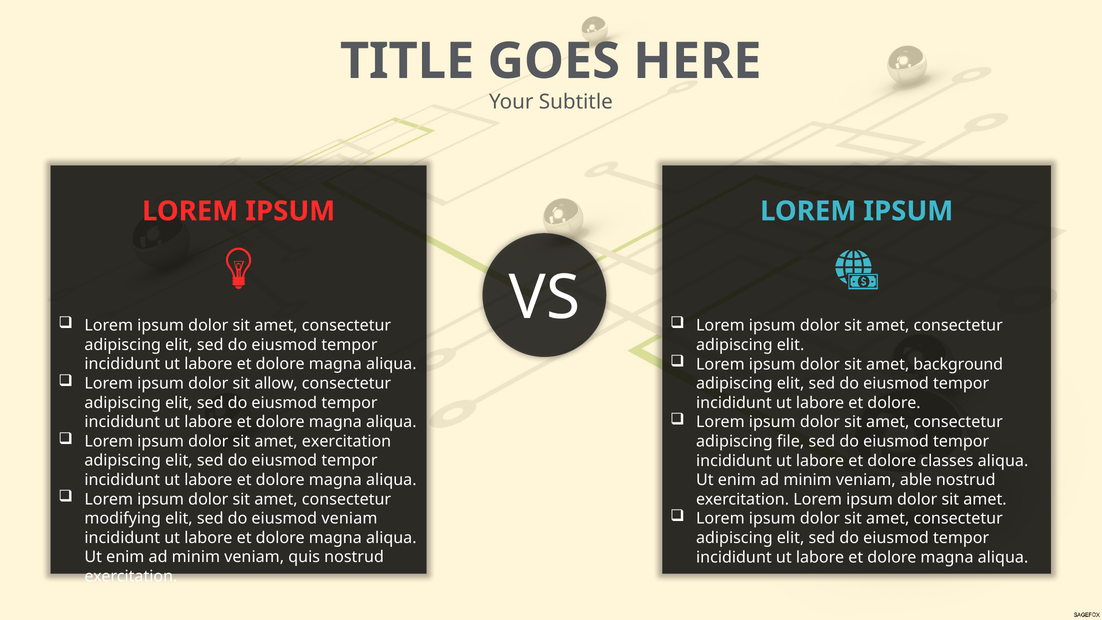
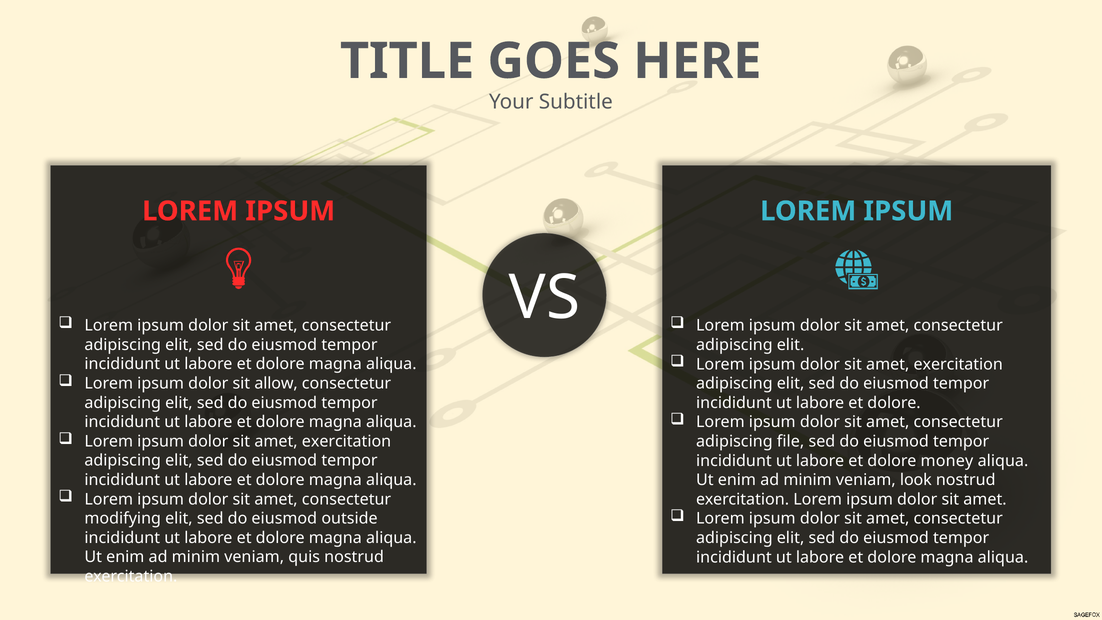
background: background -> exercitation (958, 364)
classes: classes -> money (947, 461)
able: able -> look (916, 480)
eiusmod veniam: veniam -> outside (349, 518)
